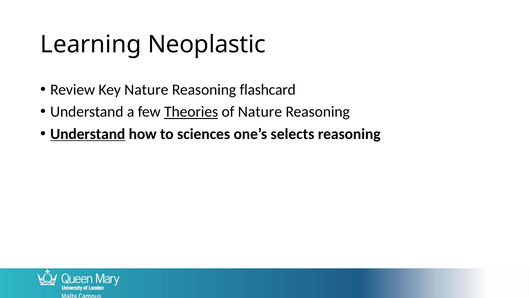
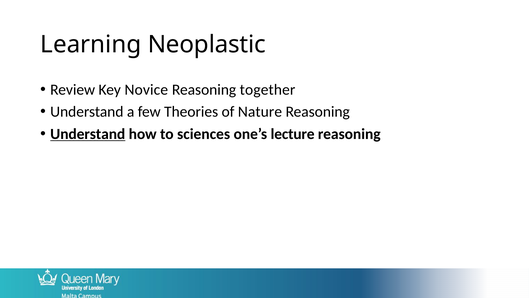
Key Nature: Nature -> Novice (146, 89)
flashcard: flashcard -> together (268, 89)
Theories underline: present -> none (191, 112)
selects: selects -> lecture (293, 134)
